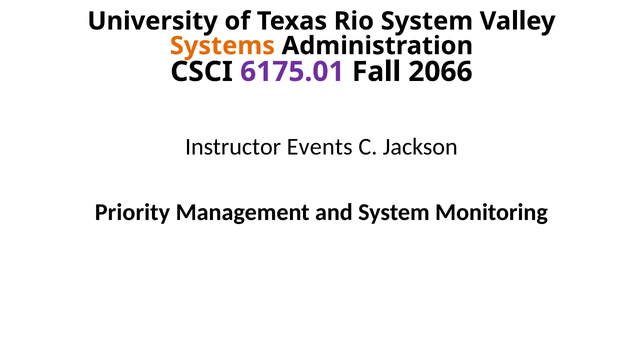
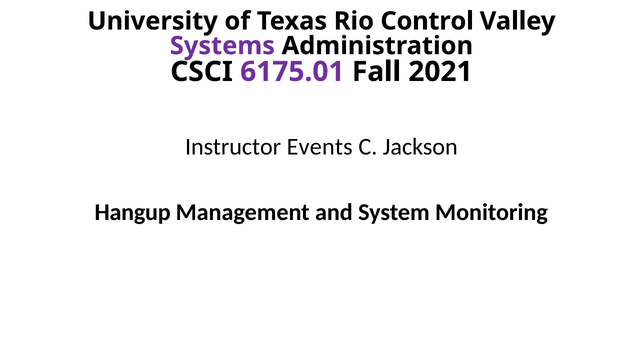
Rio System: System -> Control (427, 21)
Systems colour: orange -> purple (222, 46)
2066: 2066 -> 2021 (440, 72)
Priority: Priority -> Hangup (133, 213)
